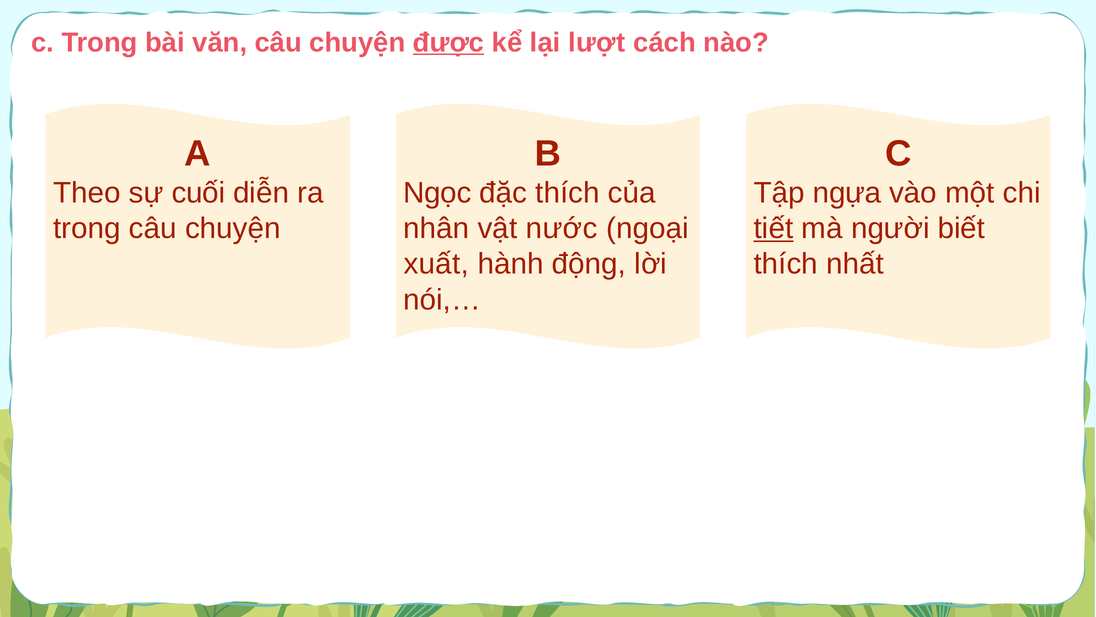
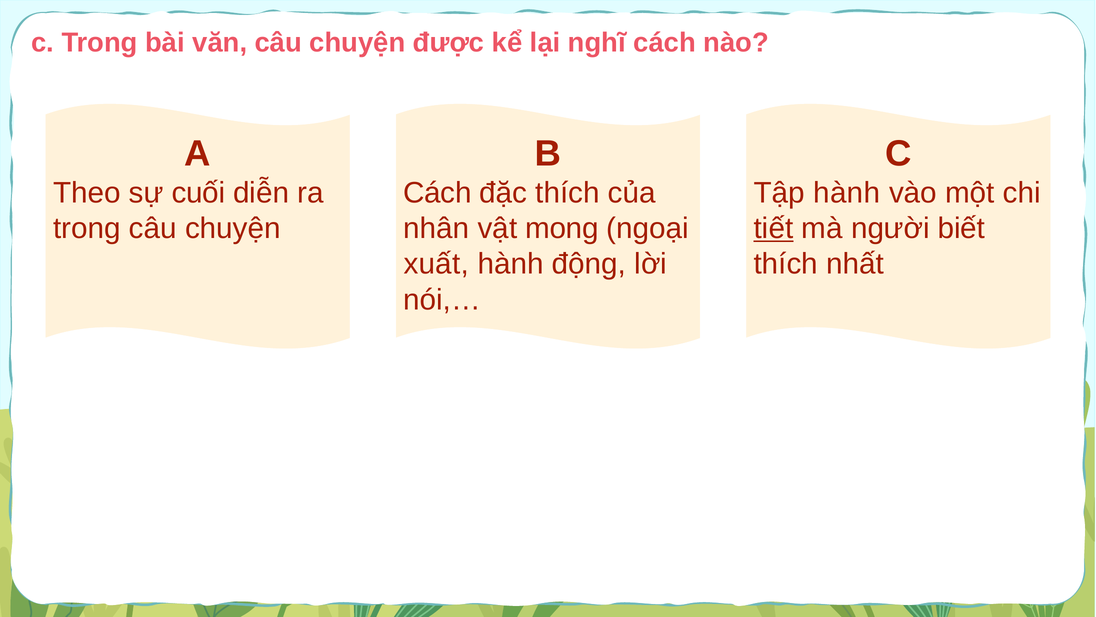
được underline: present -> none (449, 43)
lượt: lượt -> nghĩ (597, 43)
Ngọc: Ngọc -> Cách (437, 193)
Tập ngựa: ngựa -> hành (847, 193)
nước: nước -> mong (562, 228)
